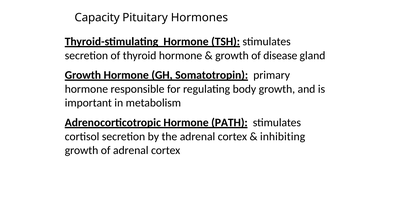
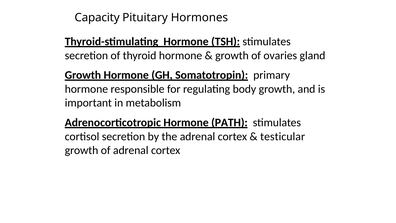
disease: disease -> ovaries (280, 55)
inhibiting: inhibiting -> testicular (283, 136)
